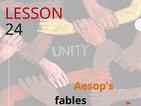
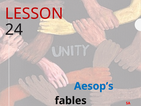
Aesop’s colour: orange -> blue (94, 86)
